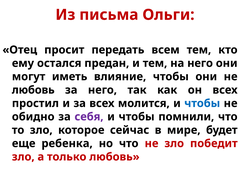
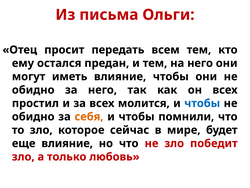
любовь: любовь -> обидно (33, 90)
себя colour: purple -> orange (89, 116)
еще ребенка: ребенка -> влияние (67, 143)
